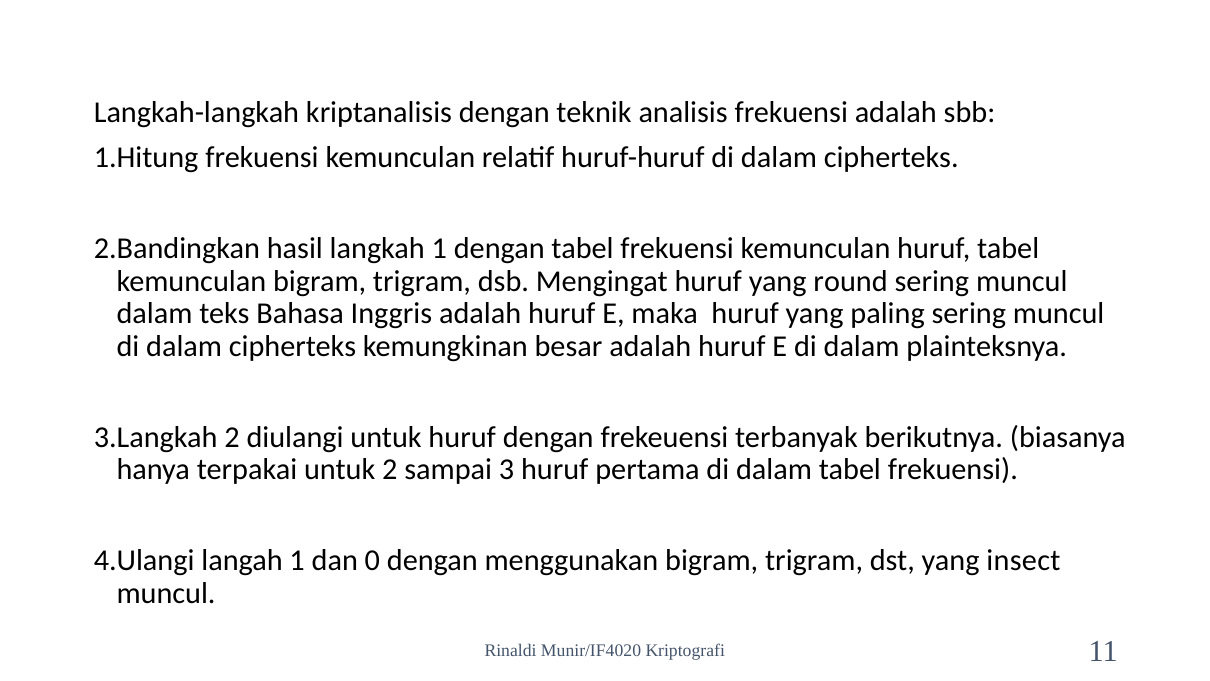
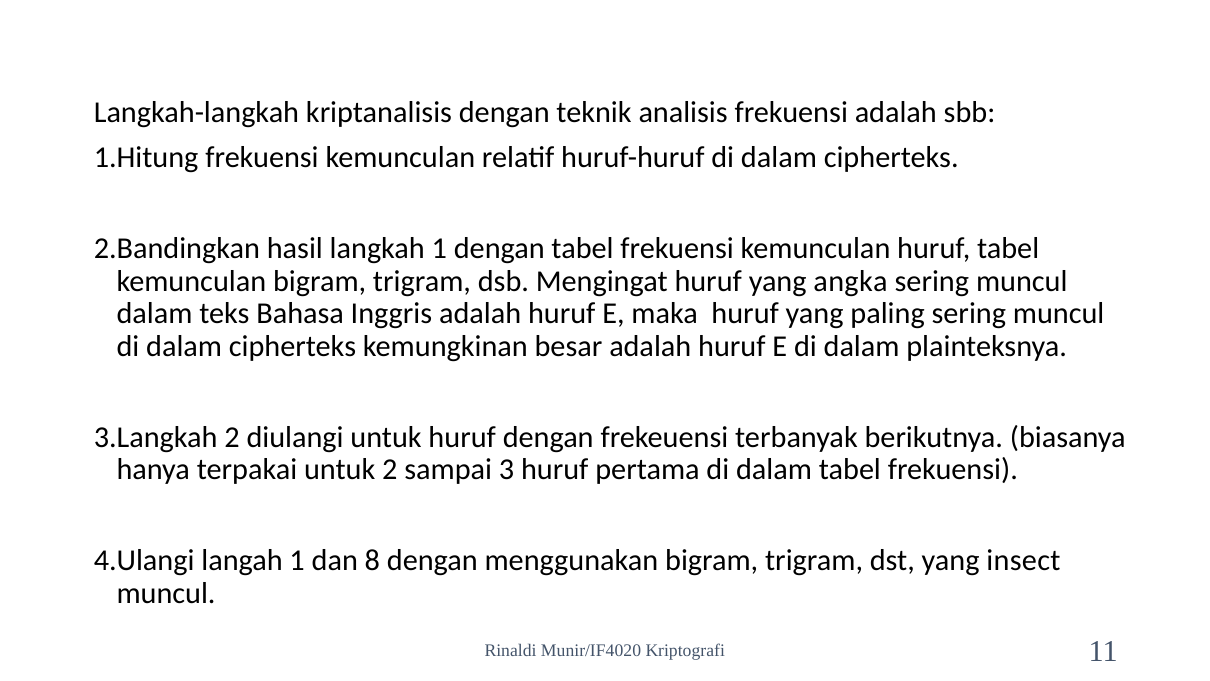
round: round -> angka (851, 281)
0: 0 -> 8 (372, 560)
